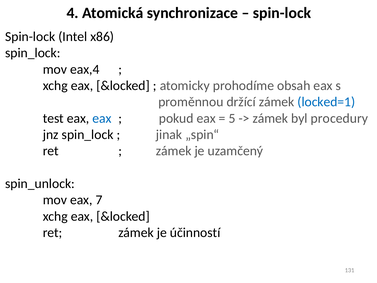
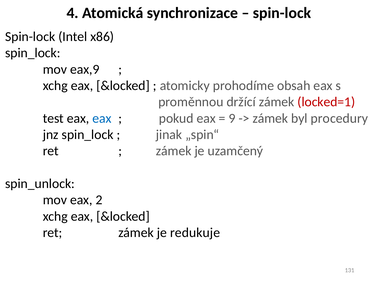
eax,4: eax,4 -> eax,9 (85, 69)
locked=1 colour: blue -> red (326, 102)
5: 5 -> 9 (232, 118)
7: 7 -> 2 (99, 200)
účinností: účinností -> redukuje (195, 232)
